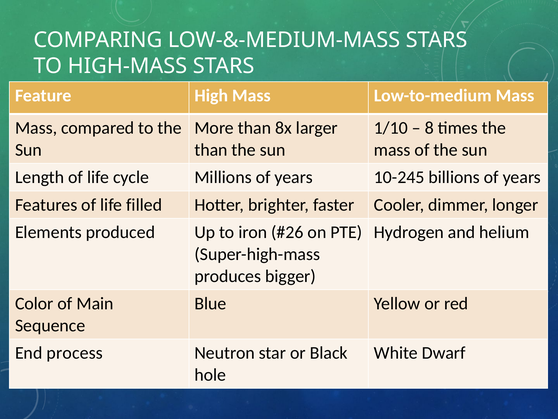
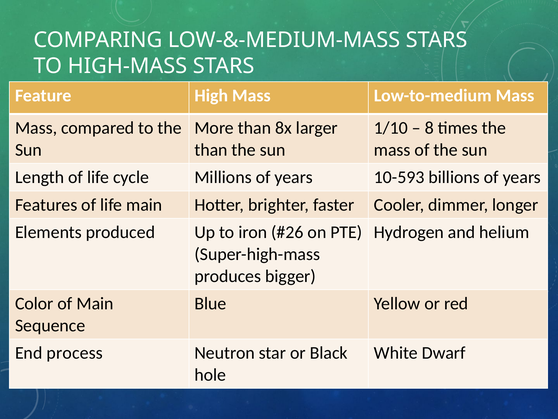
10-245: 10-245 -> 10-593 (399, 177)
life filled: filled -> main (144, 205)
